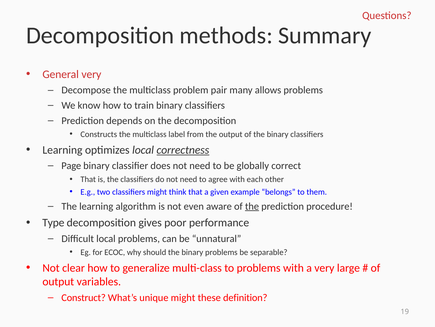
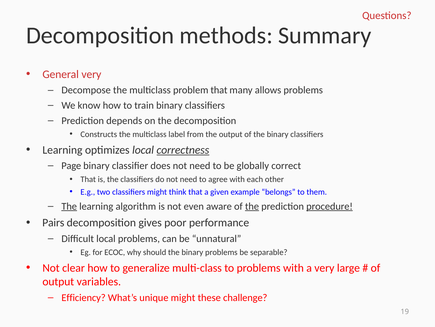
problem pair: pair -> that (219, 90)
The underline: none -> present (69, 206)
procedure underline: none -> present (330, 206)
Type: Type -> Pairs (53, 222)
Construct: Construct -> Efficiency (84, 297)
definition: definition -> challenge (245, 297)
